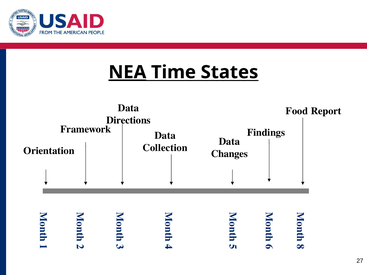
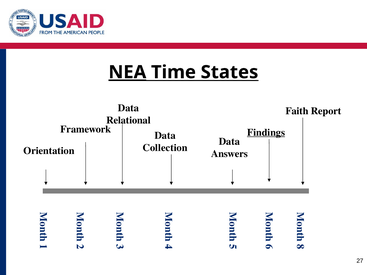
Food: Food -> Faith (297, 111)
Directions: Directions -> Relational (128, 120)
Findings underline: none -> present (266, 133)
Changes: Changes -> Answers (229, 154)
